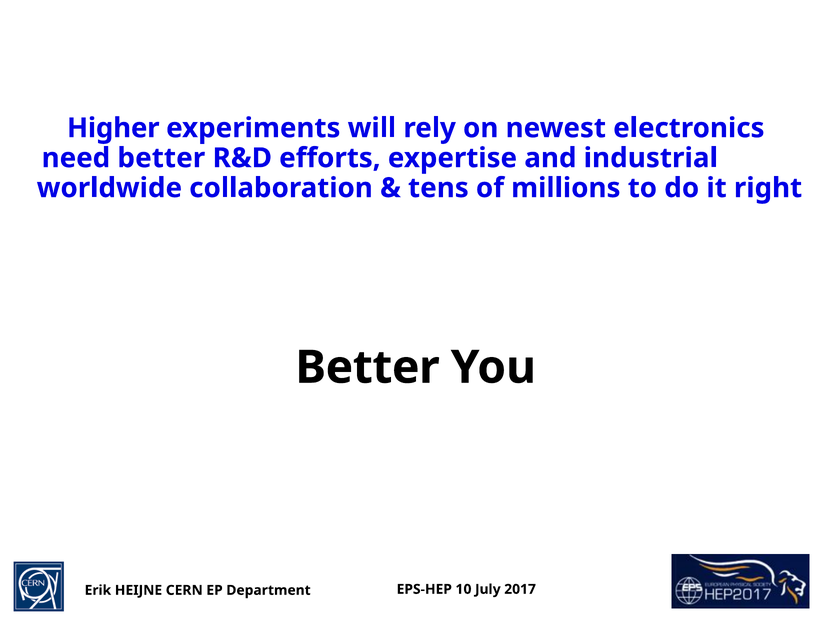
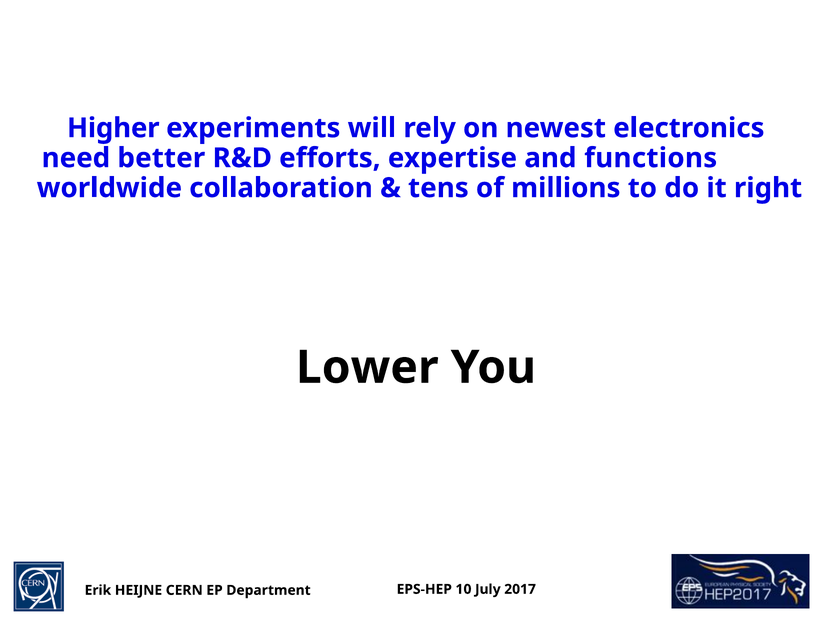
industrial: industrial -> functions (651, 158)
Better: Better -> Lower (367, 368)
